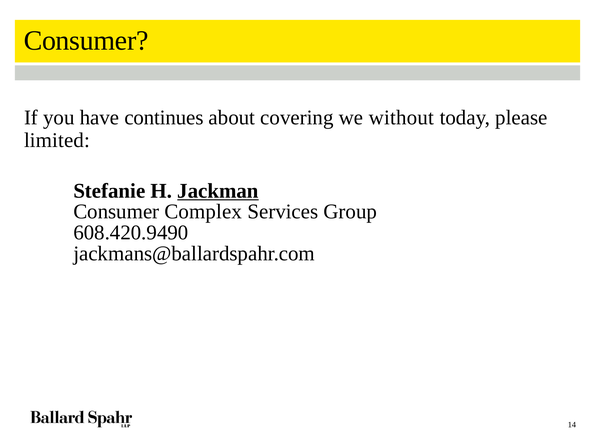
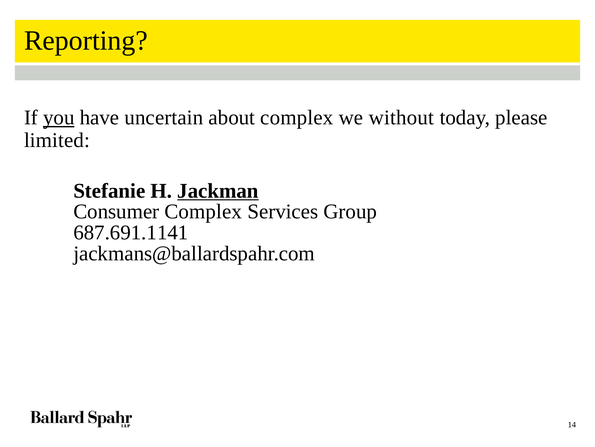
Consumer: Consumer -> Reporting (86, 40)
you underline: none -> present (59, 117)
continues: continues -> uncertain (164, 117)
about covering: covering -> complex (297, 117)
608.420.9490: 608.420.9490 -> 687.691.1141 (131, 232)
